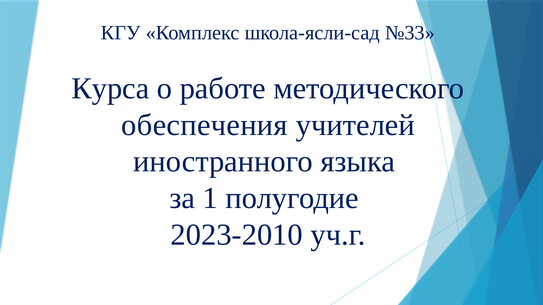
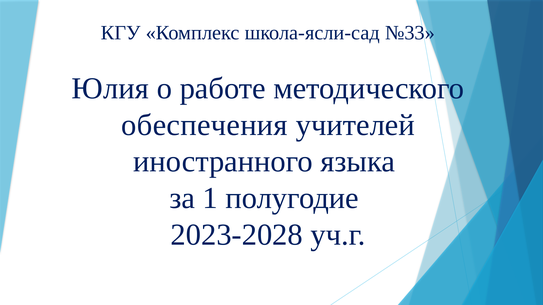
Курса: Курса -> Юлия (110, 89)
2023-2010: 2023-2010 -> 2023-2028 (237, 235)
